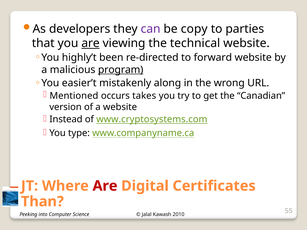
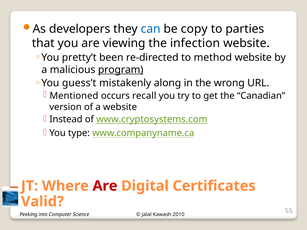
can colour: purple -> blue (151, 29)
are underline: present -> none (91, 43)
technical: technical -> infection (195, 43)
highly’t: highly’t -> pretty’t (79, 57)
forward: forward -> method (213, 57)
easier’t: easier’t -> guess’t (79, 83)
takes: takes -> recall (144, 96)
Than: Than -> Valid (42, 202)
